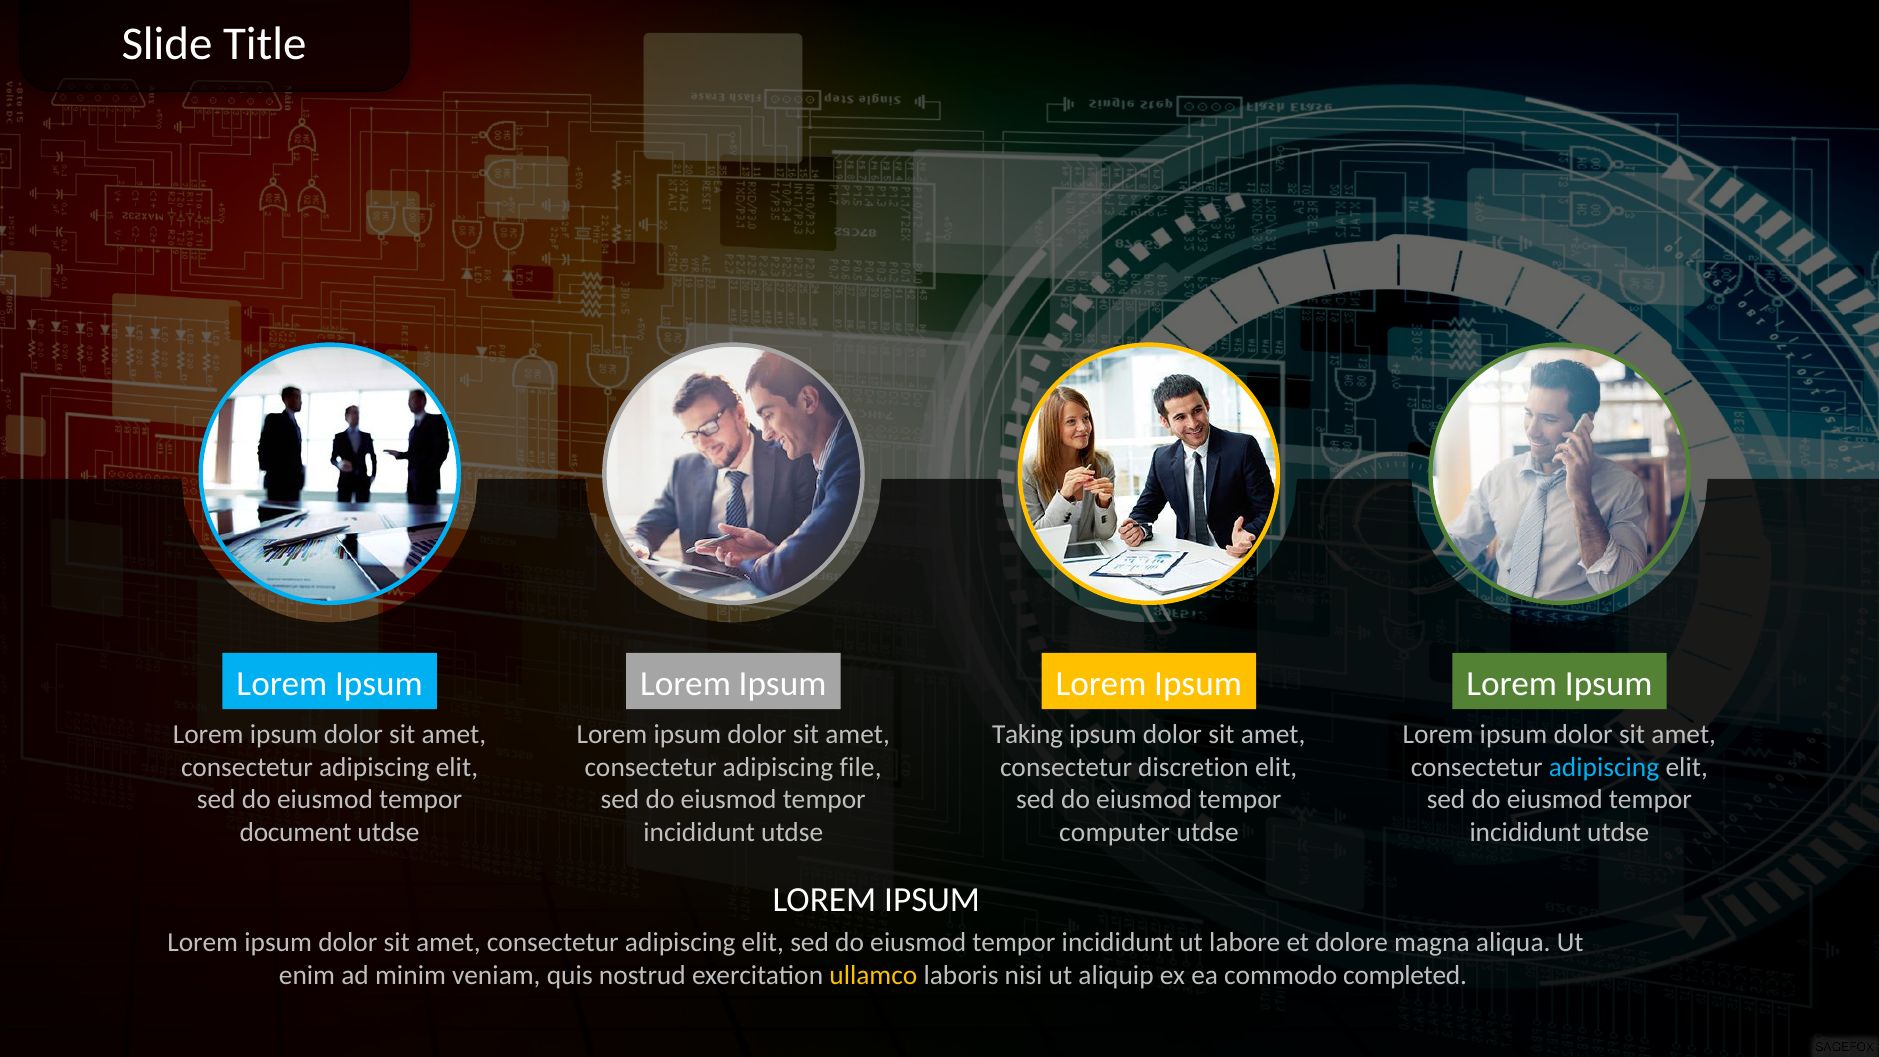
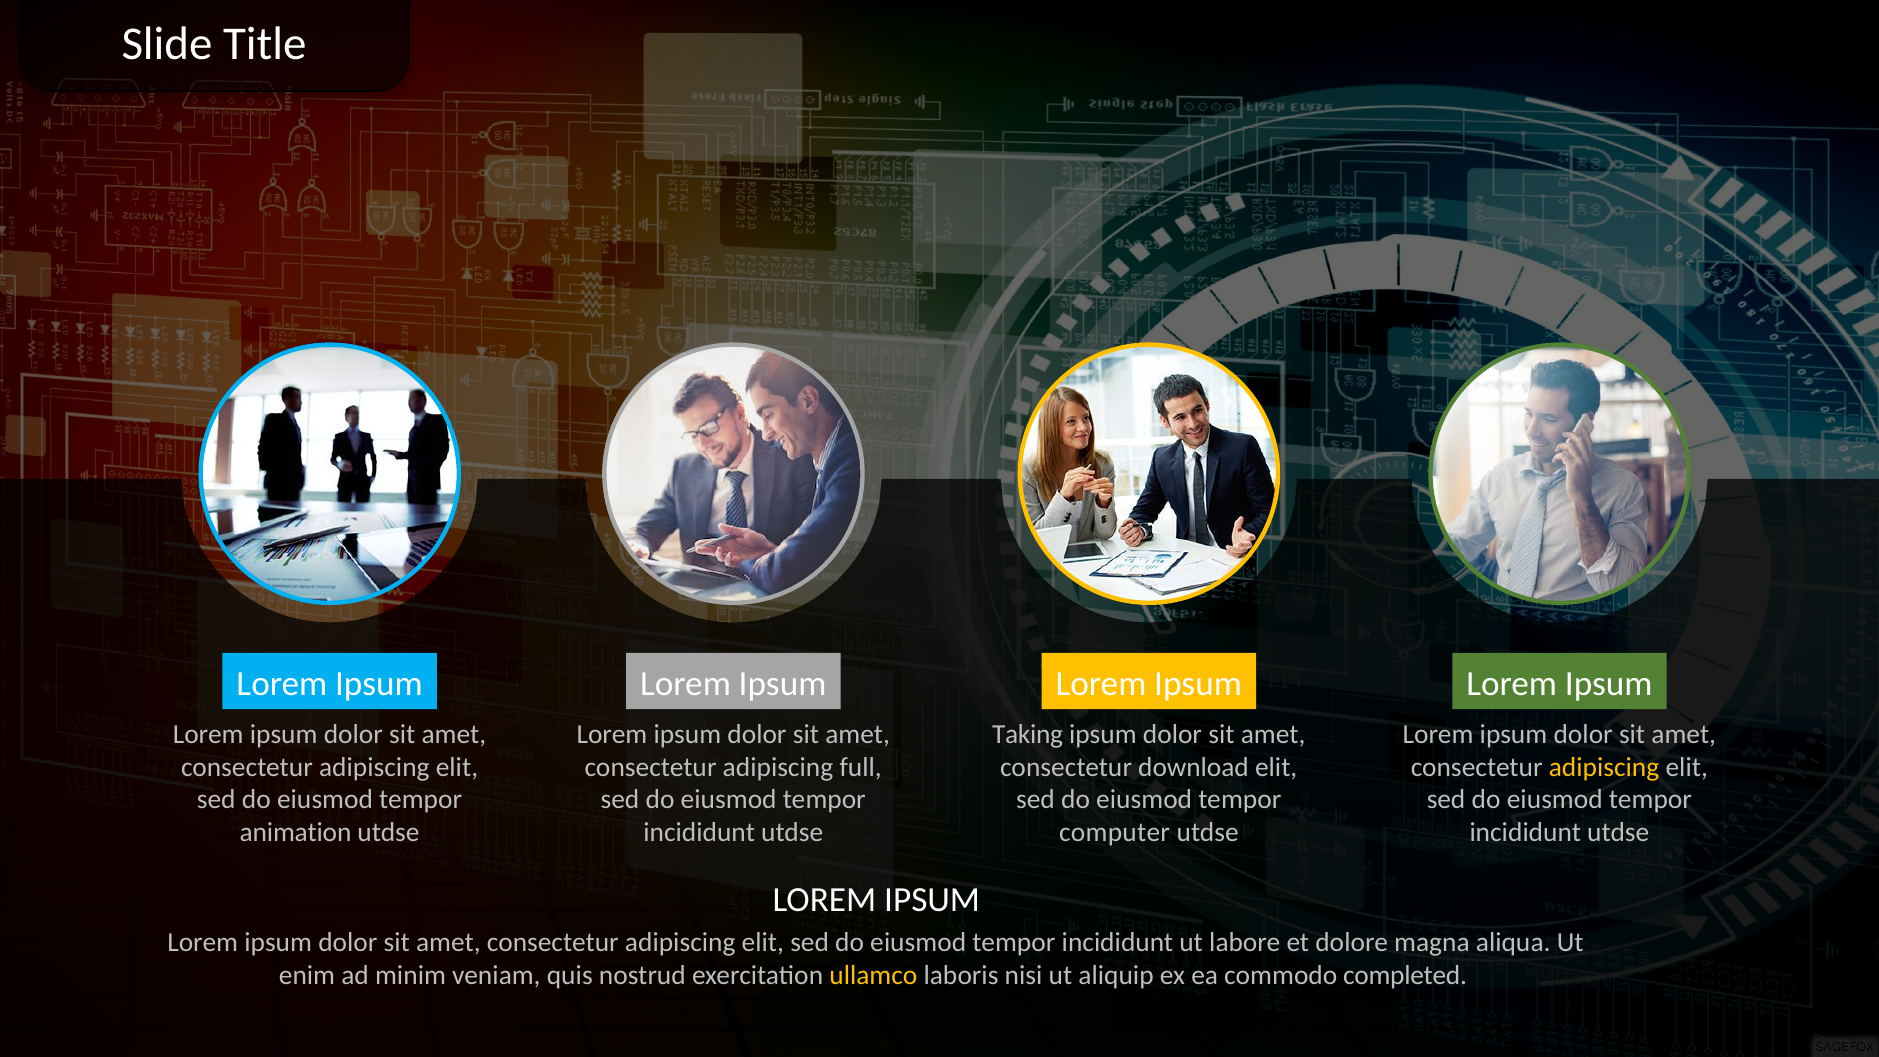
file: file -> full (861, 767)
discretion: discretion -> download (1193, 767)
adipiscing colour: light blue -> yellow (1604, 767)
document: document -> animation (296, 833)
